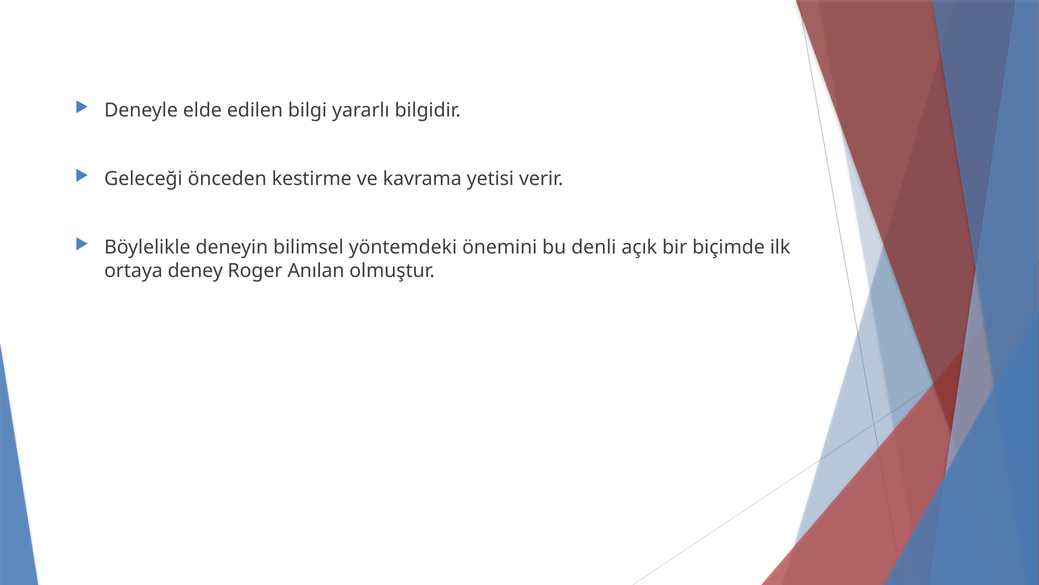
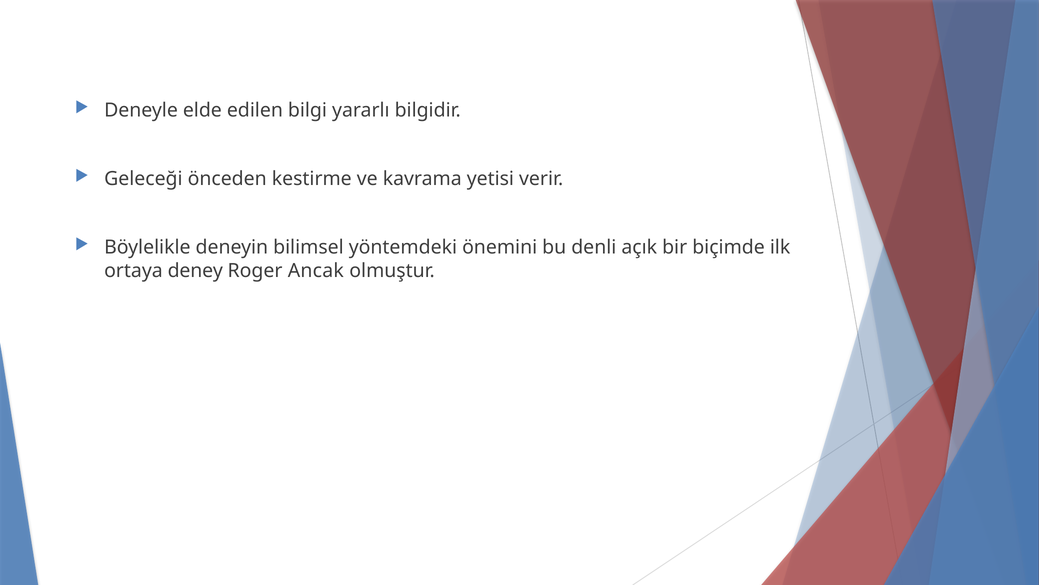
Anılan: Anılan -> Ancak (316, 270)
